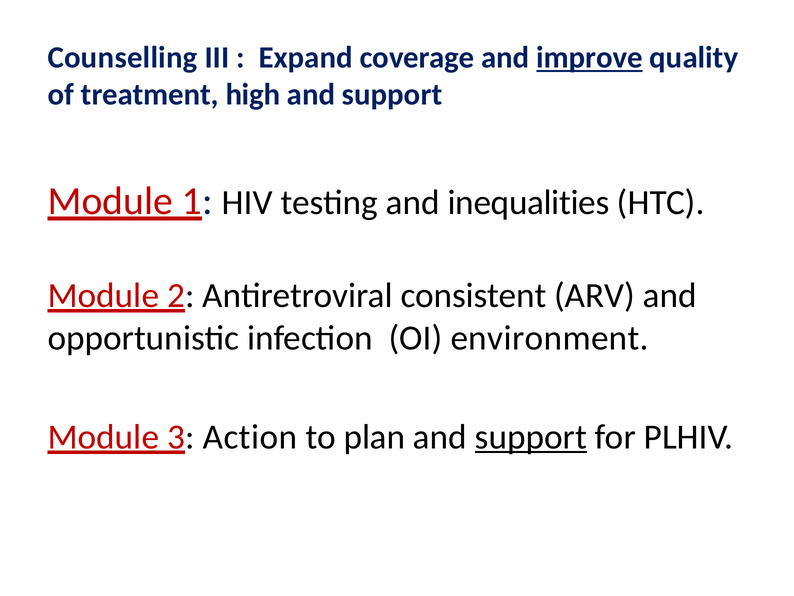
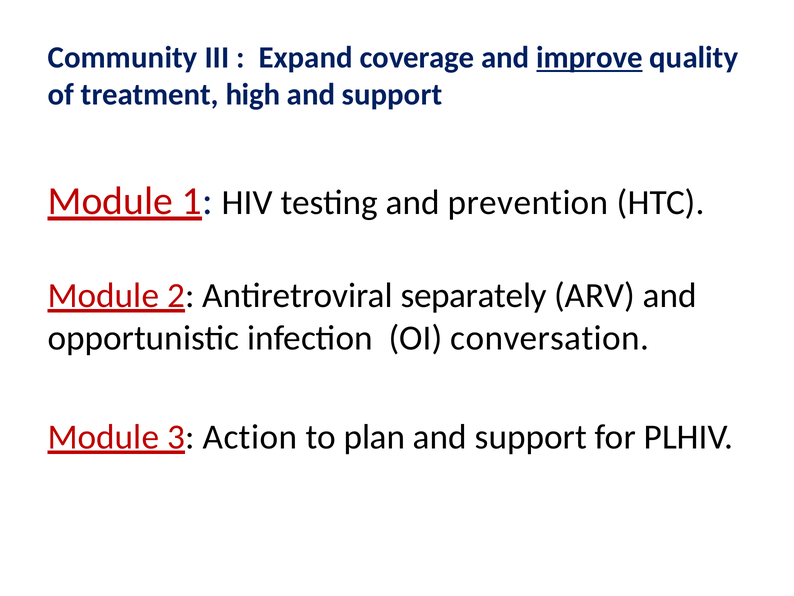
Counselling: Counselling -> Community (123, 58)
inequalities: inequalities -> prevention (528, 203)
consistent: consistent -> separately (474, 295)
environment: environment -> conversation (550, 338)
support underline: present -> none (531, 437)
